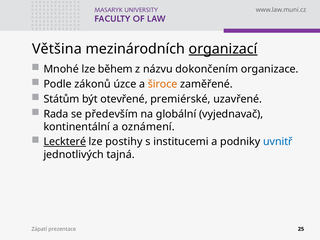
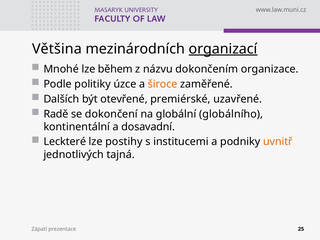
zákonů: zákonů -> politiky (93, 84)
Státům: Státům -> Dalších (61, 99)
Rada: Rada -> Radě (56, 114)
především: především -> dokončení (111, 114)
vyjednavač: vyjednavač -> globálního (231, 114)
oznámení: oznámení -> dosavadní (148, 127)
Leckteré underline: present -> none (65, 142)
uvnitř colour: blue -> orange (278, 142)
